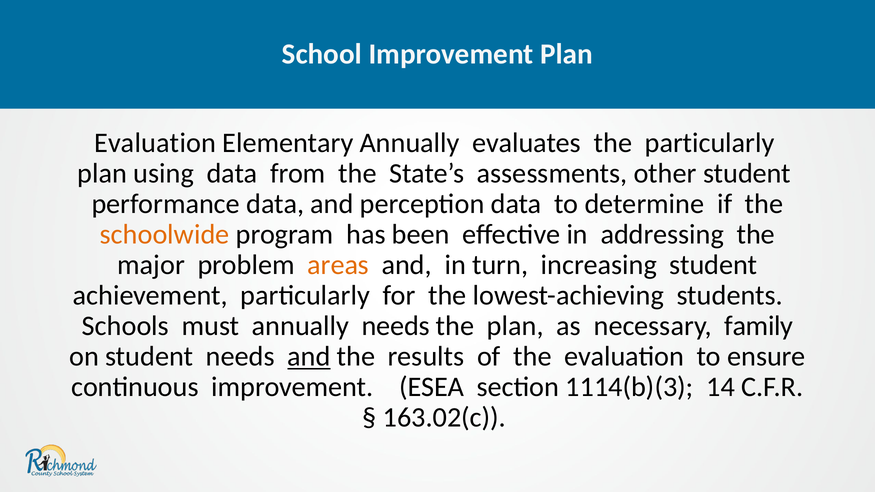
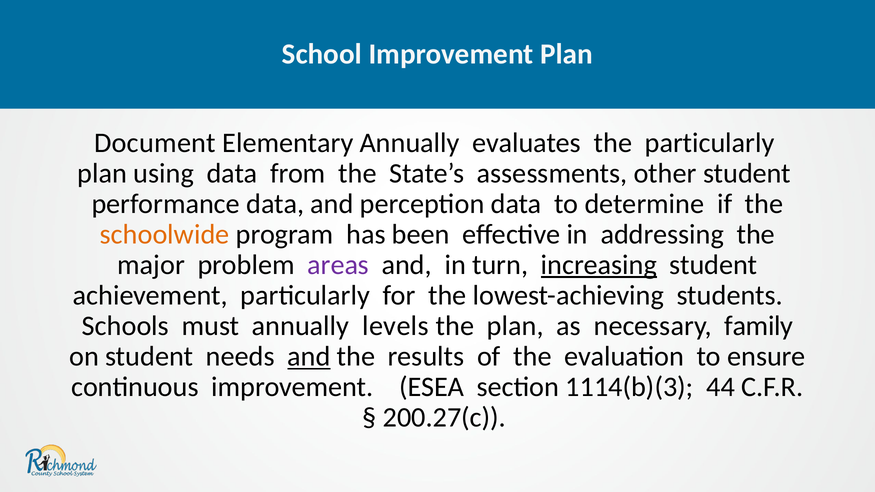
Evaluation: Evaluation -> Document (155, 143)
areas colour: orange -> purple (338, 265)
increasing underline: none -> present (599, 265)
annually needs: needs -> levels (396, 326)
14: 14 -> 44 (721, 387)
163.02(c: 163.02(c -> 200.27(c (444, 418)
